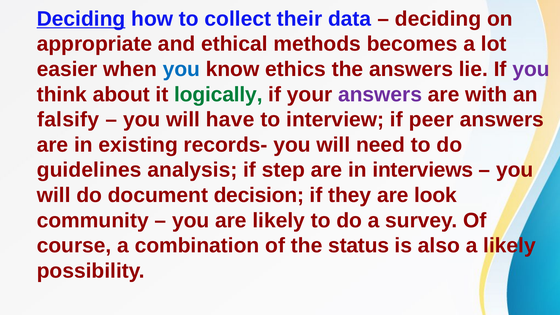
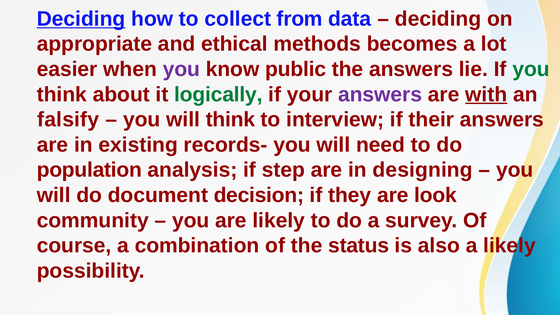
their: their -> from (300, 19)
you colour: blue -> purple (181, 69)
ethics: ethics -> public (296, 69)
you colour: purple -> green (531, 69)
with underline: none -> present (486, 94)
will have: have -> think (230, 120)
peer: peer -> their (431, 120)
guidelines: guidelines -> population (89, 170)
interviews: interviews -> designing (423, 170)
